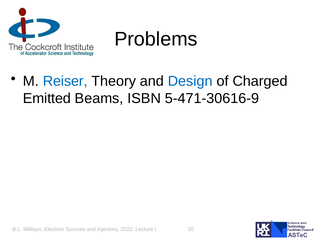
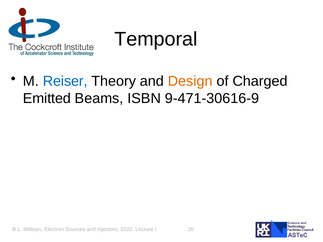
Problems: Problems -> Temporal (156, 39)
Design colour: blue -> orange (190, 81)
5-471-30616-9: 5-471-30616-9 -> 9-471-30616-9 (212, 98)
